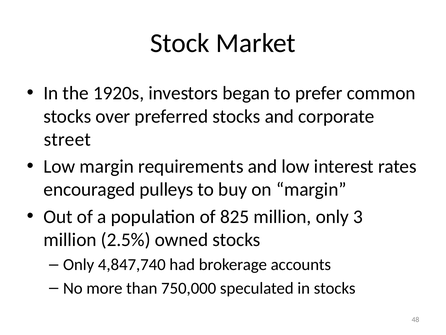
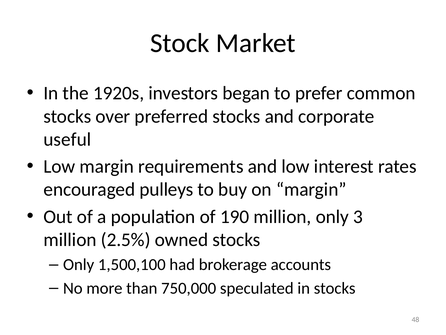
street: street -> useful (67, 139)
825: 825 -> 190 (235, 216)
4,847,740: 4,847,740 -> 1,500,100 (132, 264)
